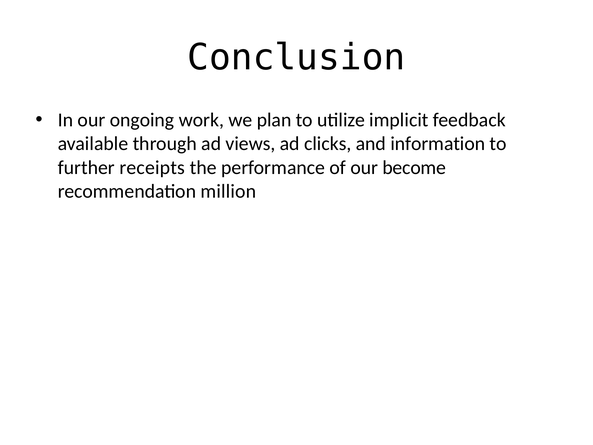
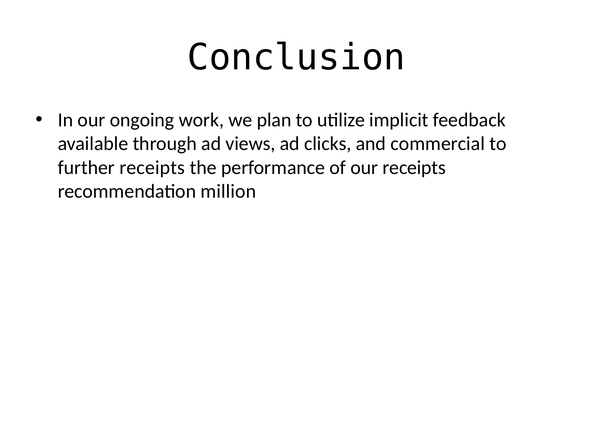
information: information -> commercial (438, 144)
our become: become -> receipts (414, 167)
